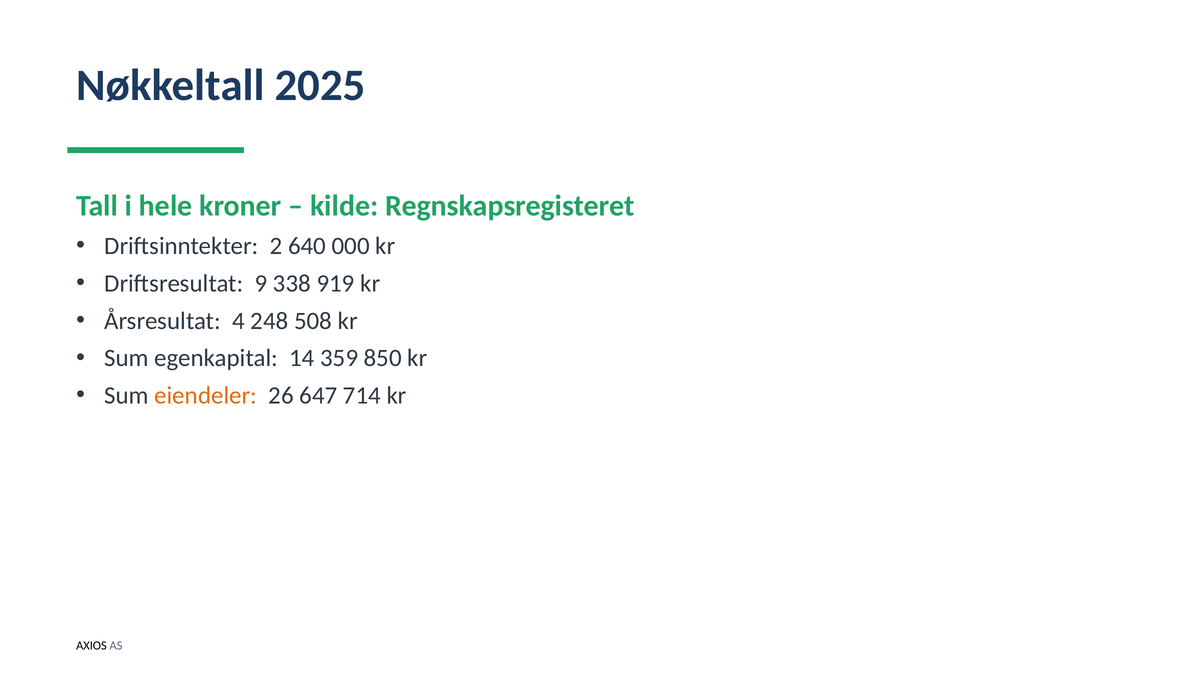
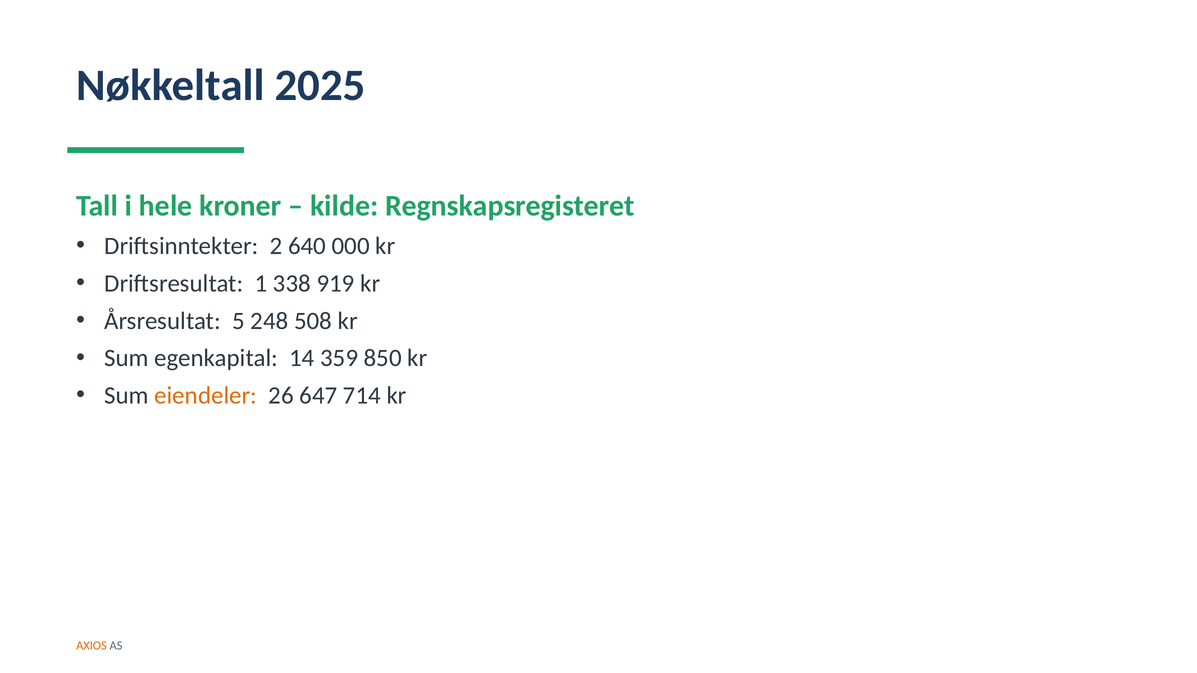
9: 9 -> 1 (261, 284)
4: 4 -> 5 (239, 321)
AXIOS colour: black -> orange (91, 646)
